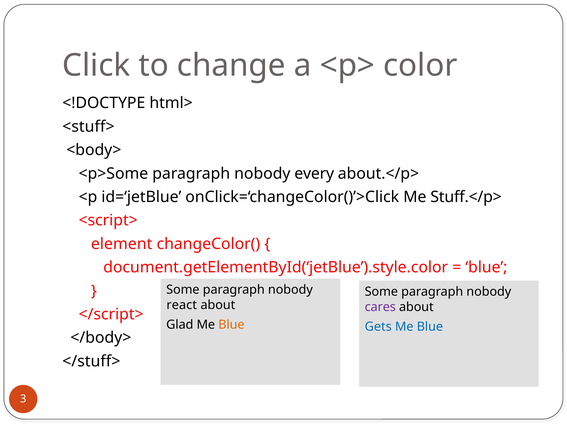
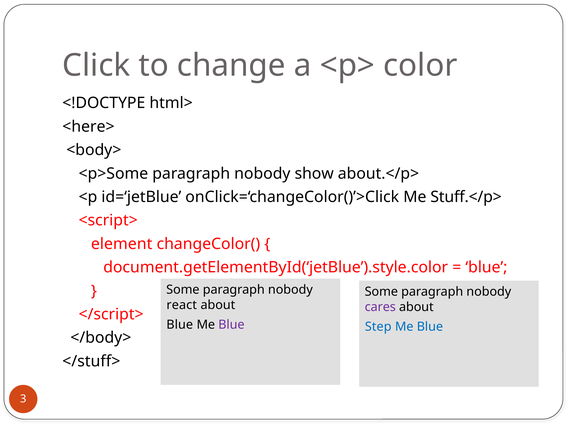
<stuff>: <stuff> -> <here> (88, 127)
every: every -> show (314, 174)
Glad: Glad -> Blue (180, 325)
Blue colour: orange -> purple (231, 325)
Gets: Gets -> Step (378, 327)
